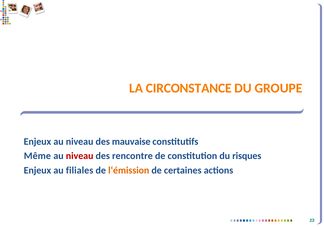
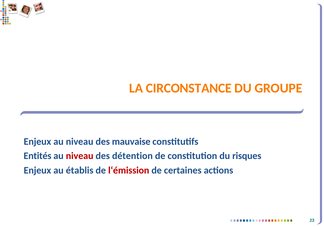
Même: Même -> Entités (37, 156)
rencontre: rencontre -> détention (132, 156)
filiales: filiales -> établis (80, 170)
l‘émission colour: orange -> red (129, 170)
